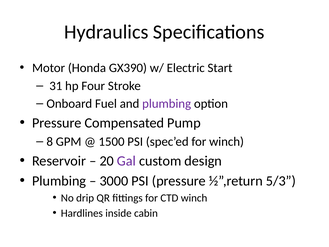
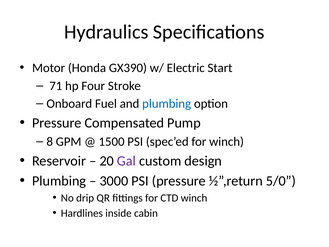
31: 31 -> 71 (56, 86)
plumbing colour: purple -> blue (167, 104)
5/3: 5/3 -> 5/0 (281, 181)
